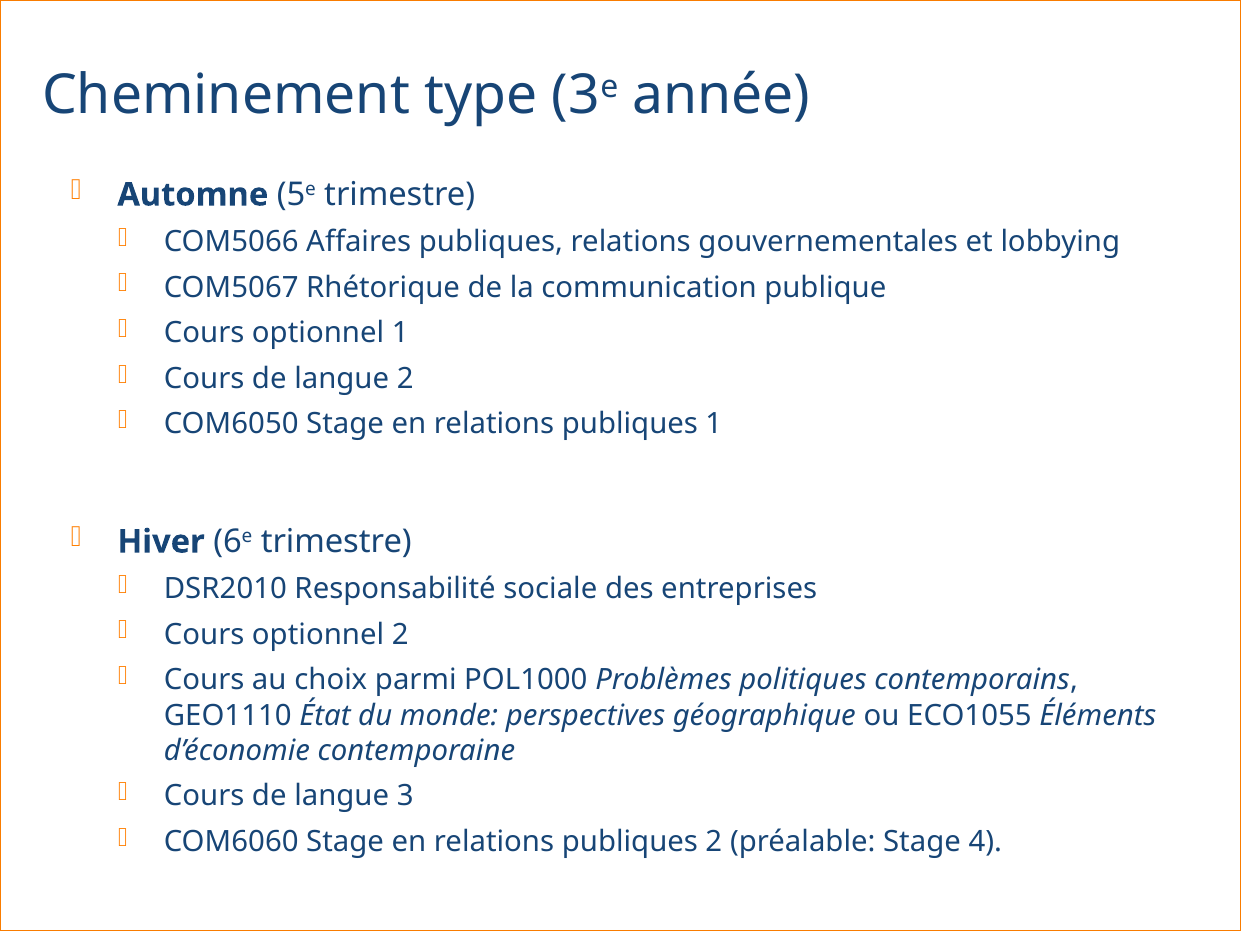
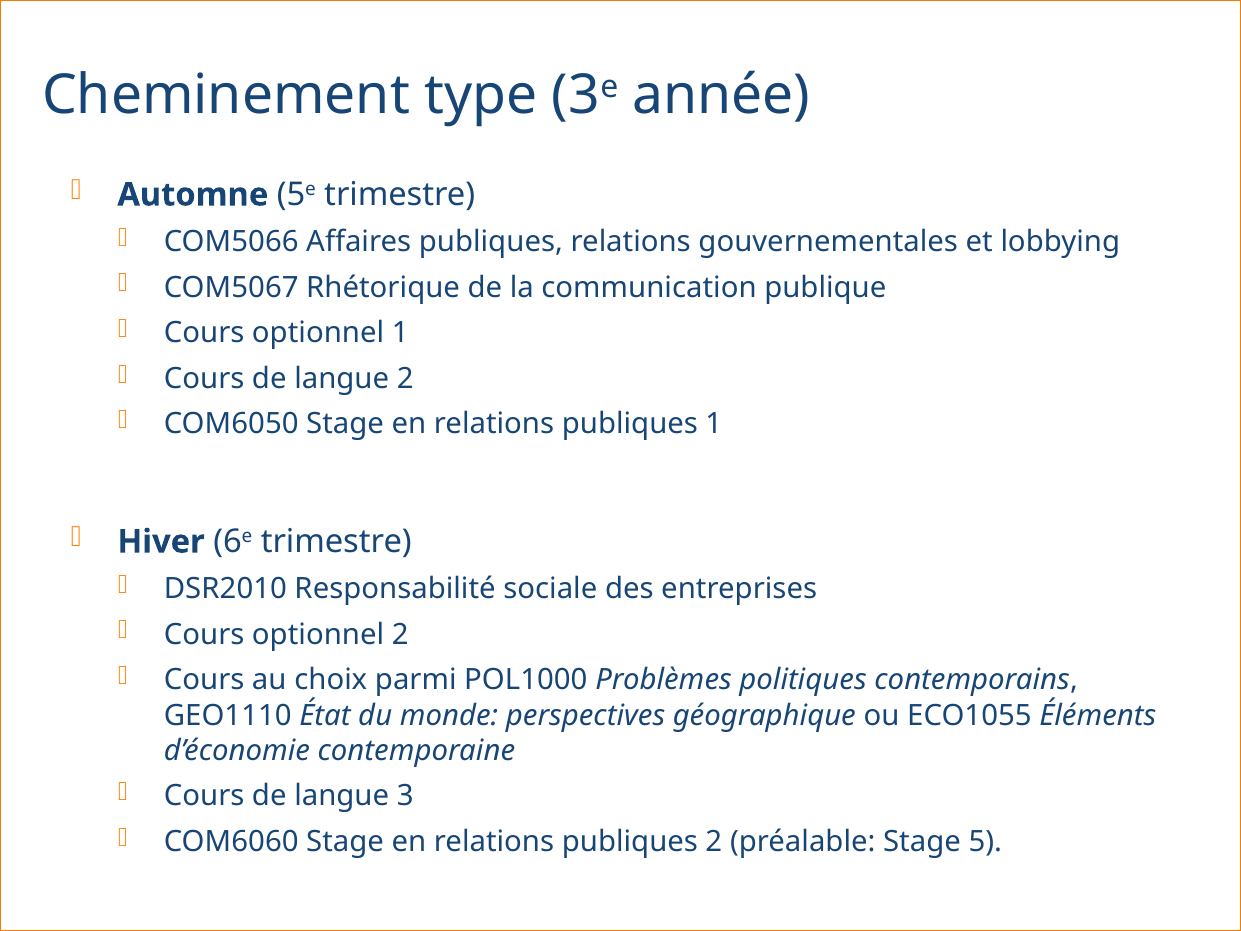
4: 4 -> 5 (985, 841)
